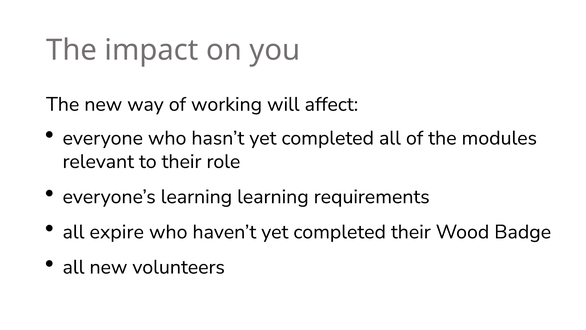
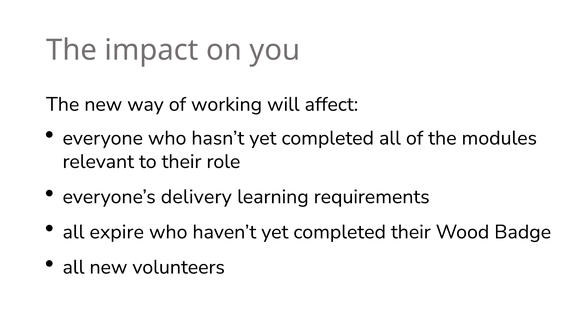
everyone’s learning: learning -> delivery (196, 197)
